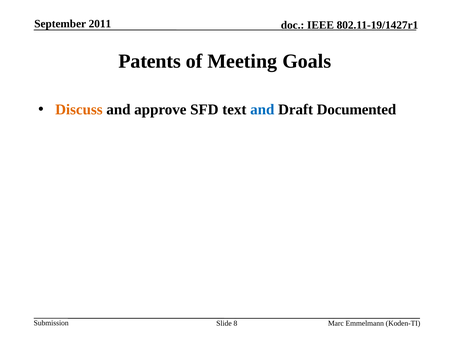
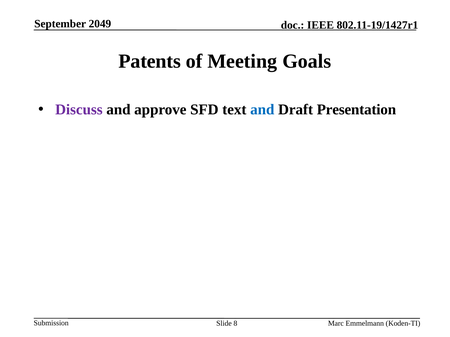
2011: 2011 -> 2049 (100, 24)
Discuss colour: orange -> purple (79, 110)
Documented: Documented -> Presentation (356, 110)
